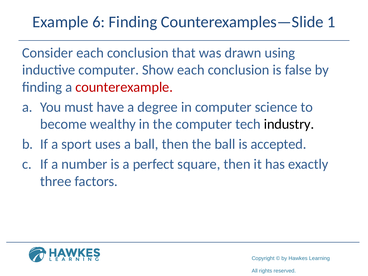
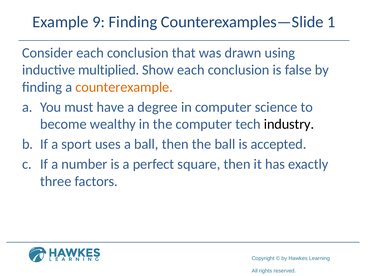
6: 6 -> 9 (99, 22)
inductive computer: computer -> multiplied (109, 70)
counterexample colour: red -> orange (124, 87)
